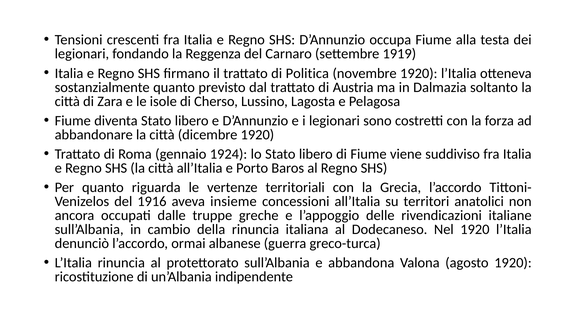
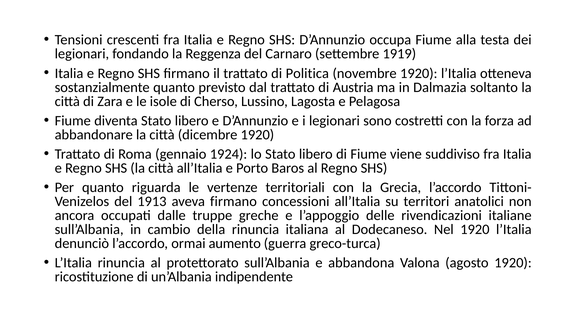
1916: 1916 -> 1913 (152, 201)
aveva insieme: insieme -> firmano (233, 201)
albanese: albanese -> aumento (235, 243)
